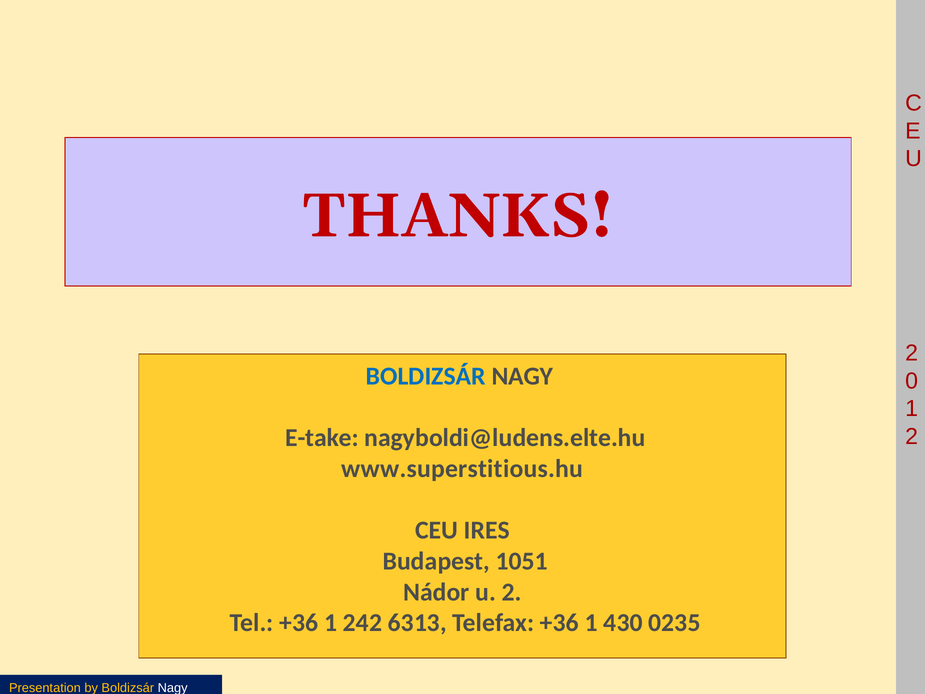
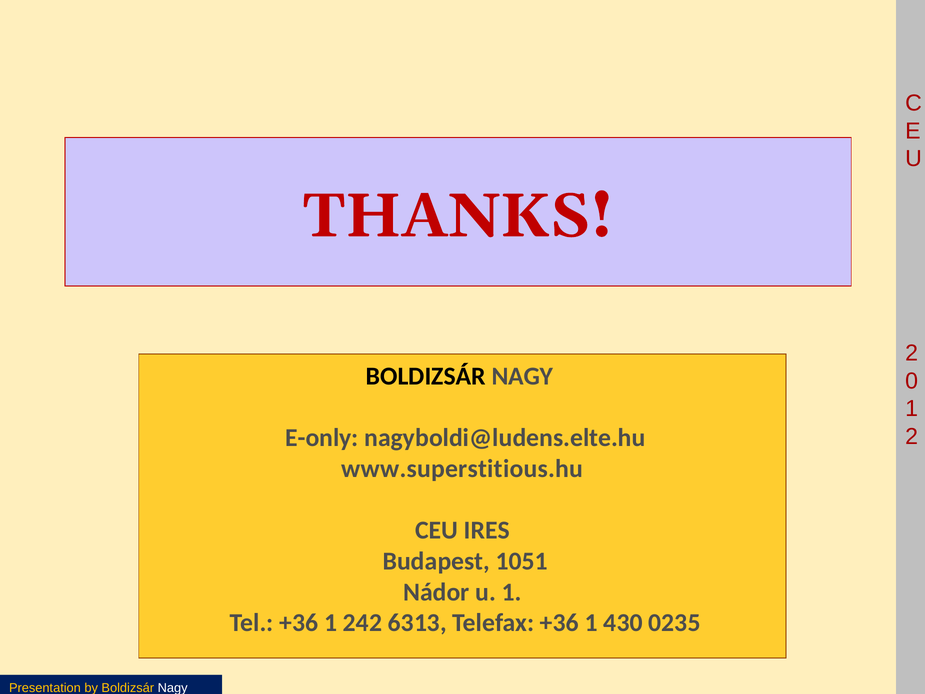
BOLDIZSÁR colour: blue -> black (426, 376)
E-take: E-take -> E-only (322, 438)
Nádor u 2: 2 -> 1 (512, 592)
